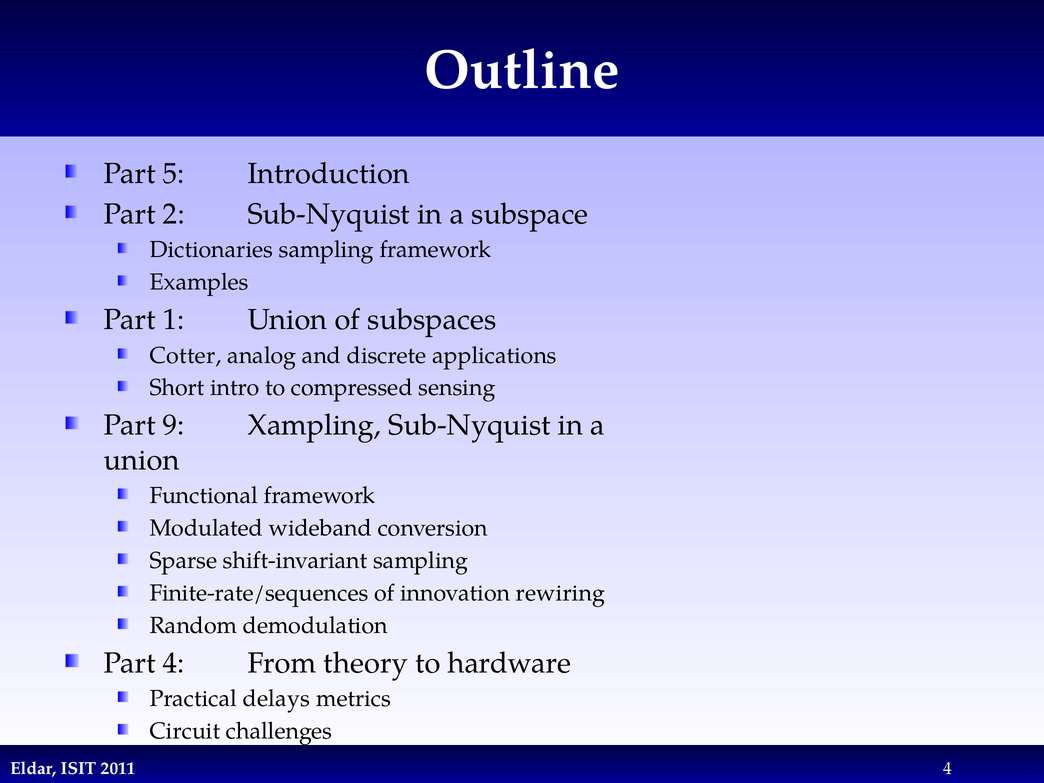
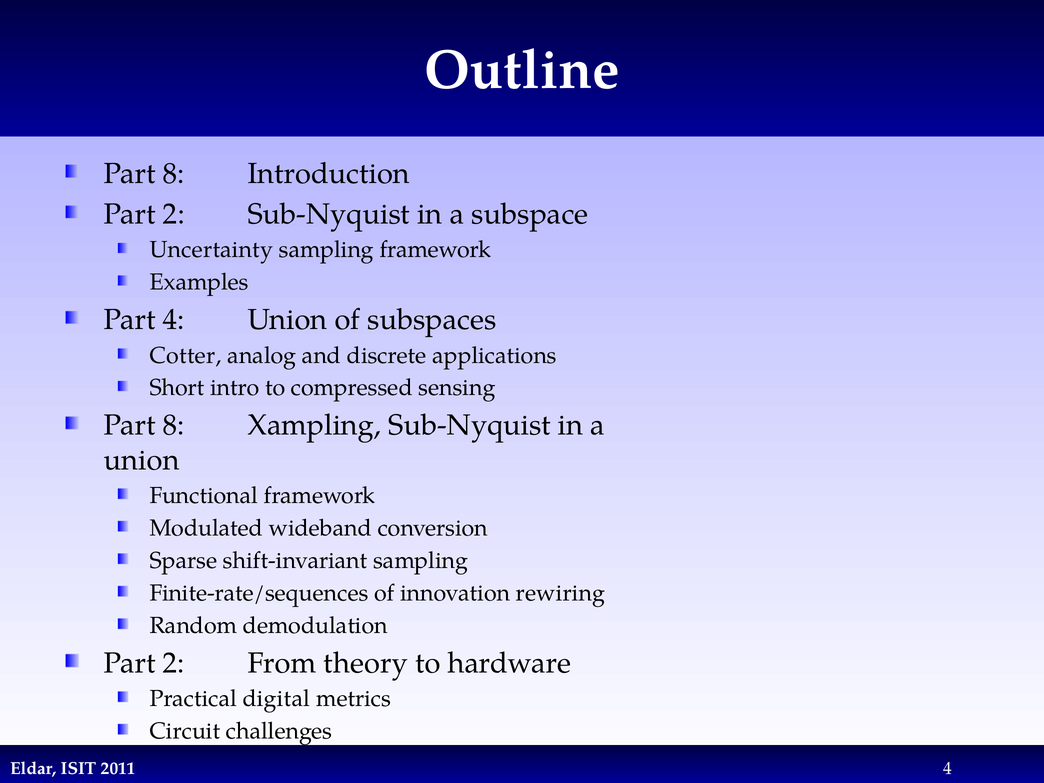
5: 5 -> 8 (174, 174)
Dictionaries: Dictionaries -> Uncertainty (211, 250)
Part 1: 1 -> 4 (174, 320)
9: 9 -> 8 (174, 425)
4: 4 -> 2 (174, 663)
delays: delays -> digital (276, 699)
